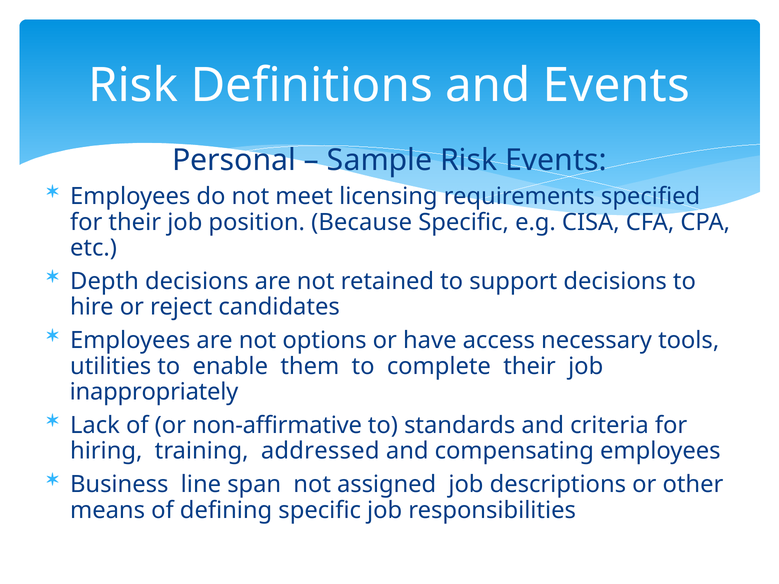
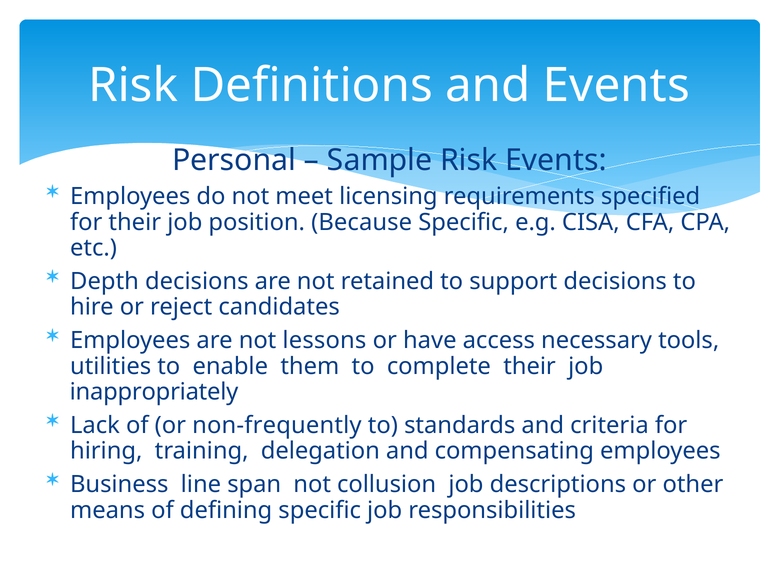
options: options -> lessons (324, 341)
non-affirmative: non-affirmative -> non-frequently (277, 426)
addressed: addressed -> delegation (320, 451)
assigned: assigned -> collusion (387, 485)
